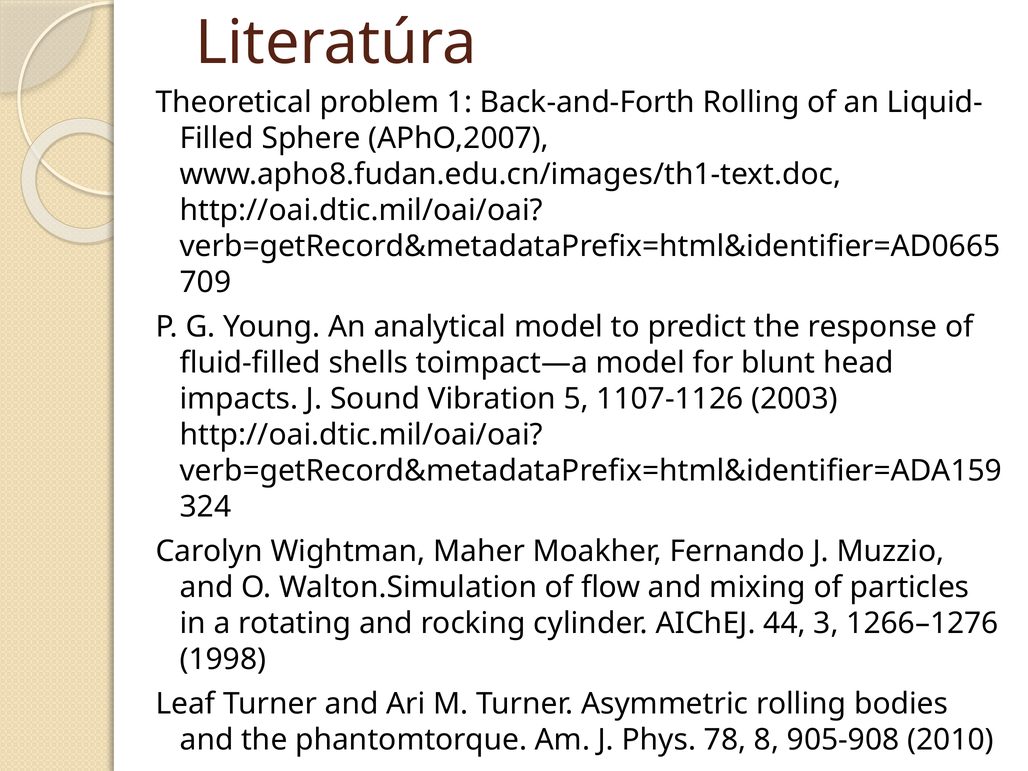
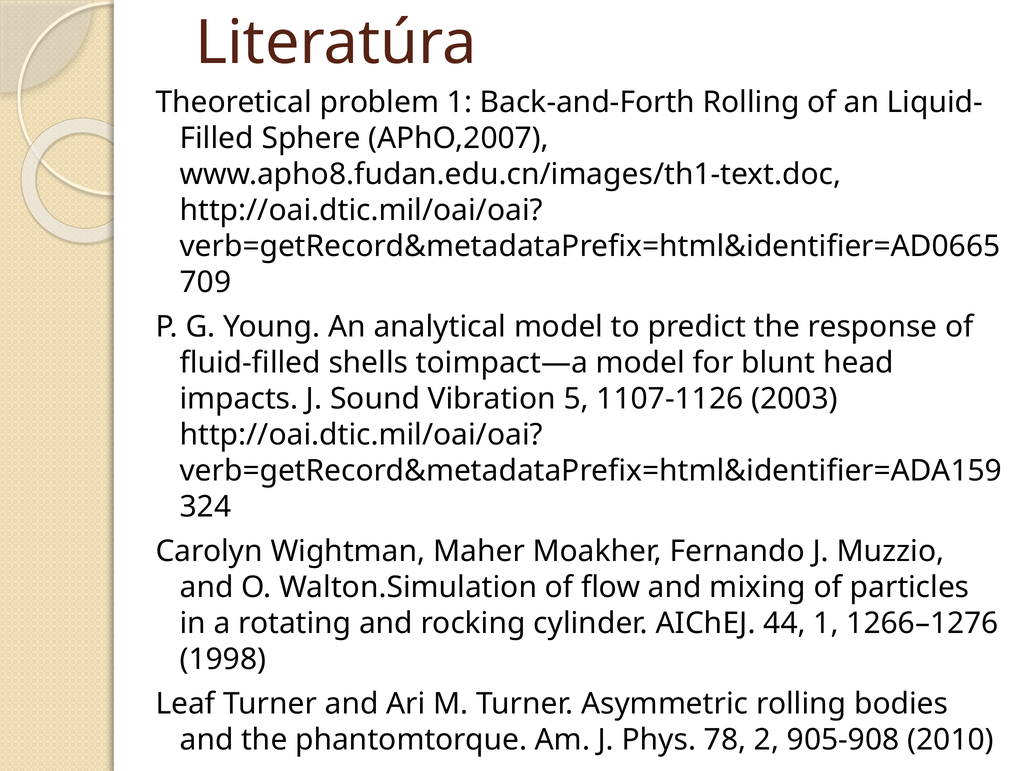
44 3: 3 -> 1 (826, 623)
8: 8 -> 2 (767, 740)
